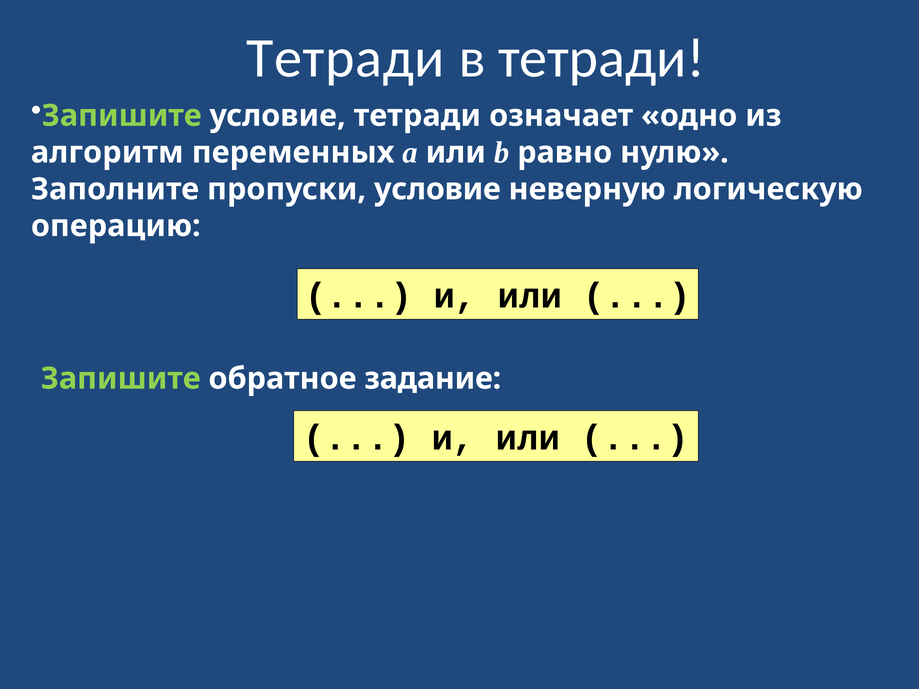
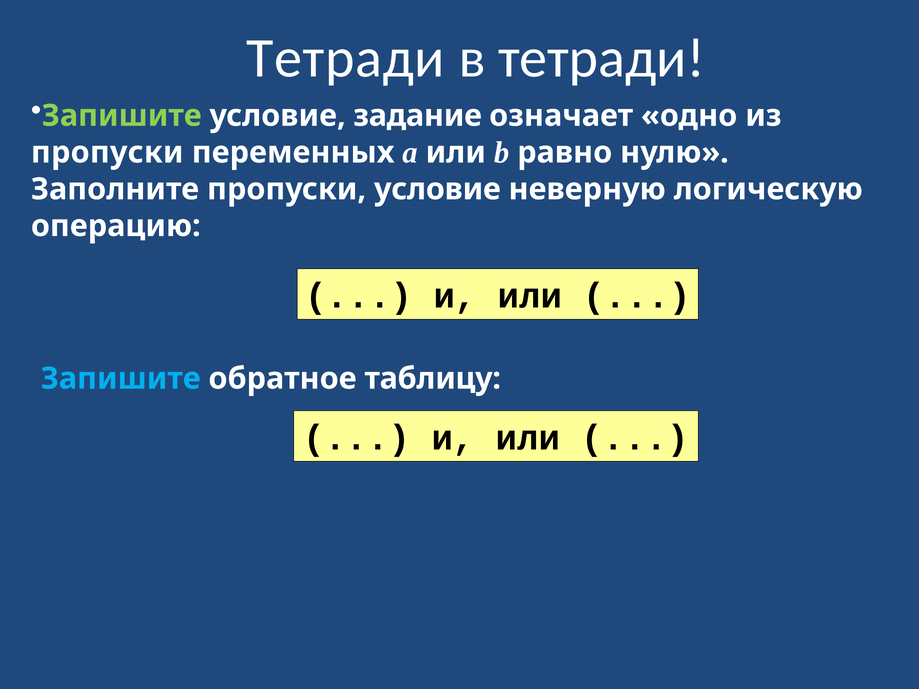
условие тетради: тетради -> задание (418, 116)
алгоритм: алгоритм -> пропуски (107, 152)
Запишите colour: light green -> light blue (121, 379)
задание: задание -> таблицу (433, 379)
